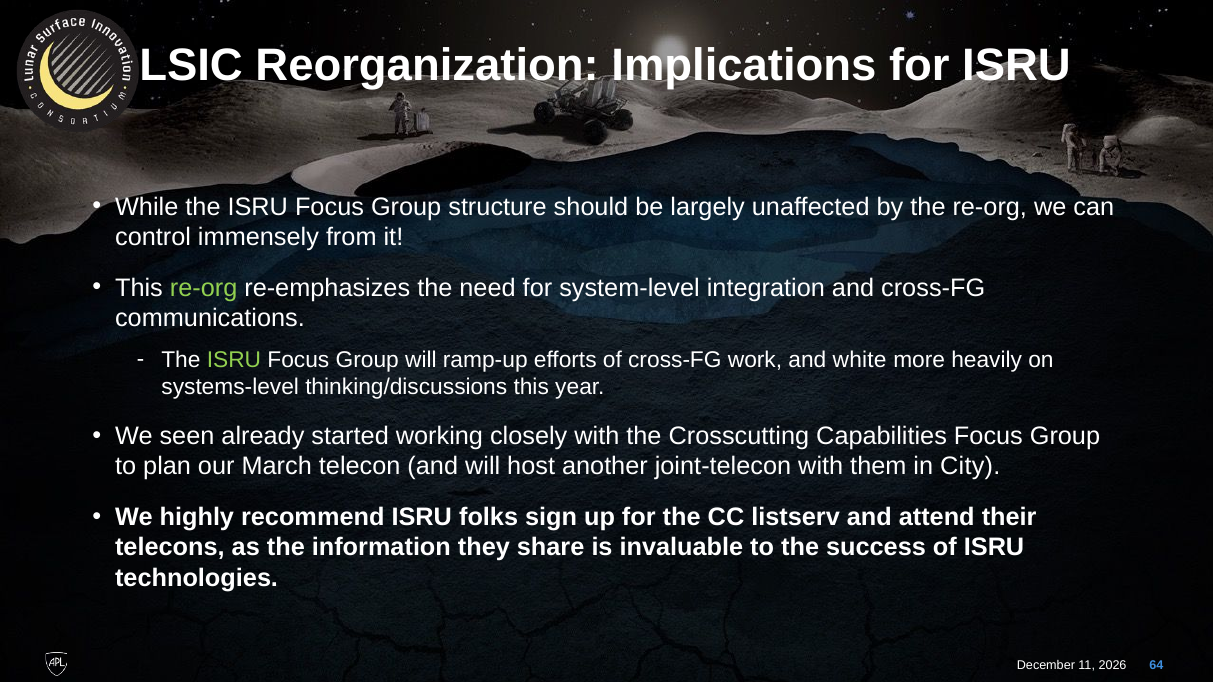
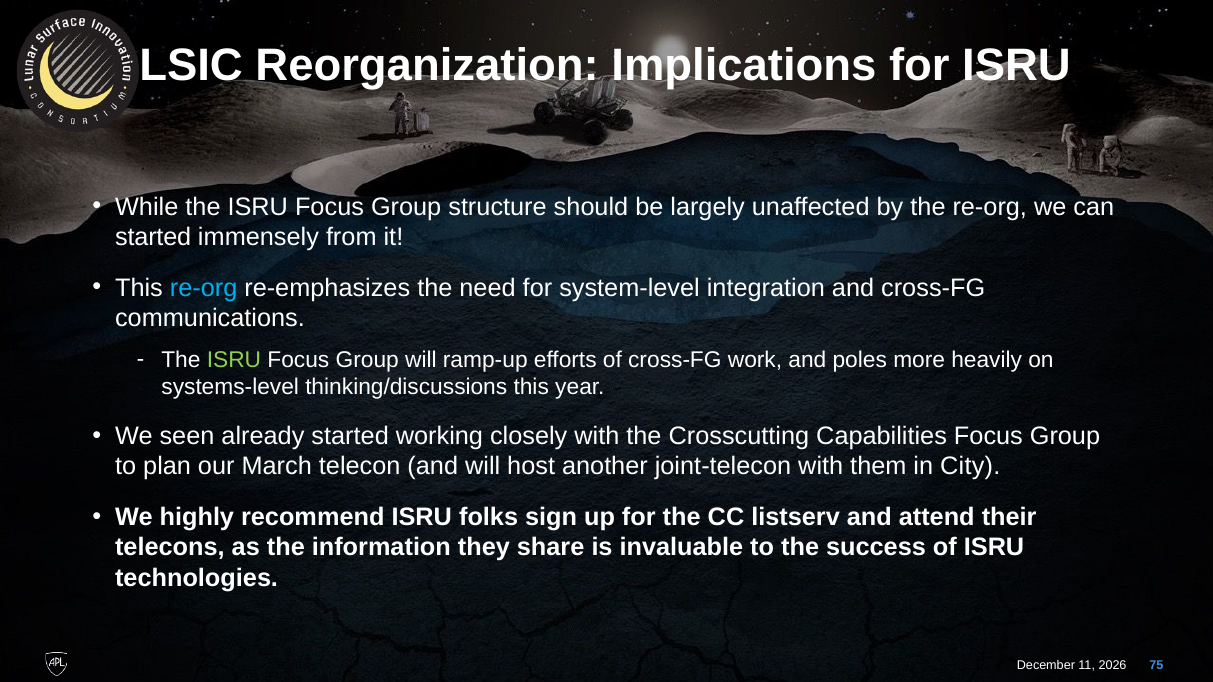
control: control -> started (153, 238)
re-org colour: light green -> light blue (204, 288)
white: white -> poles (860, 360)
64: 64 -> 75 (1156, 665)
